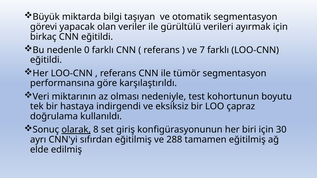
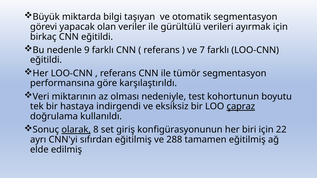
0: 0 -> 9 (87, 50)
çapraz underline: none -> present (241, 107)
30: 30 -> 22 (281, 130)
